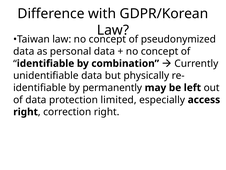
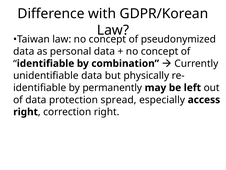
limited: limited -> spread (119, 100)
